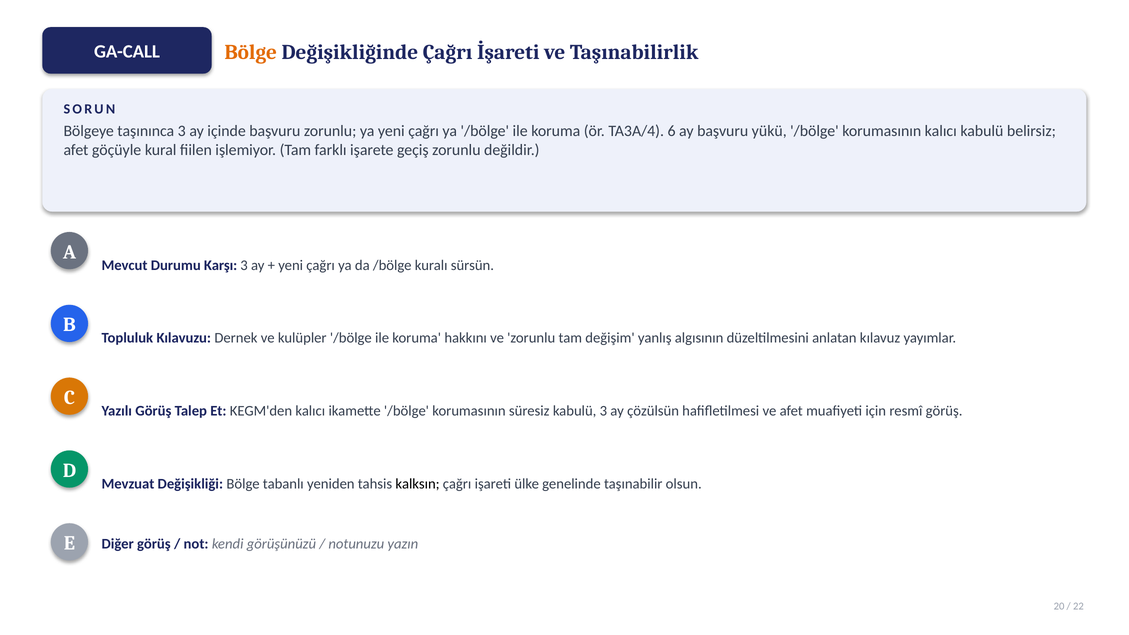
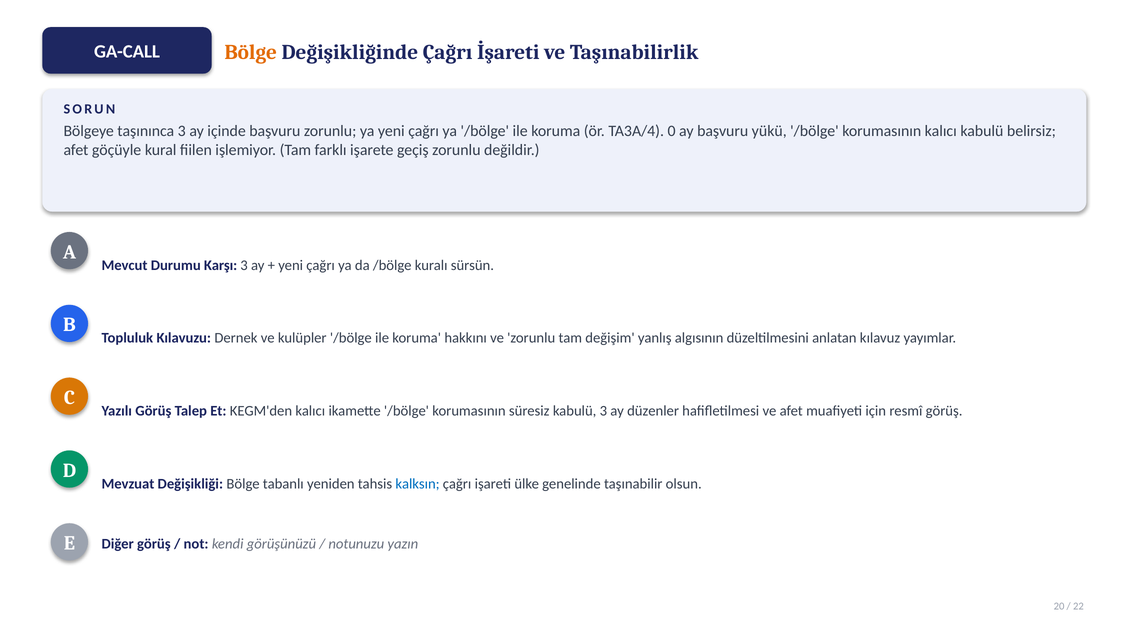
6: 6 -> 0 (672, 131)
çözülsün: çözülsün -> düzenler (653, 411)
kalksın colour: black -> blue (418, 484)
